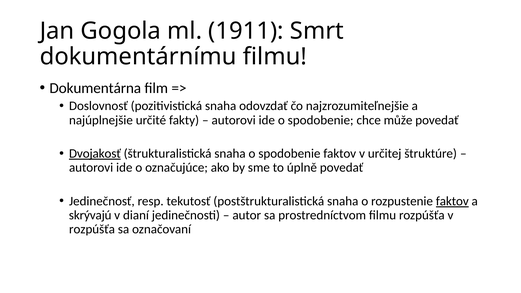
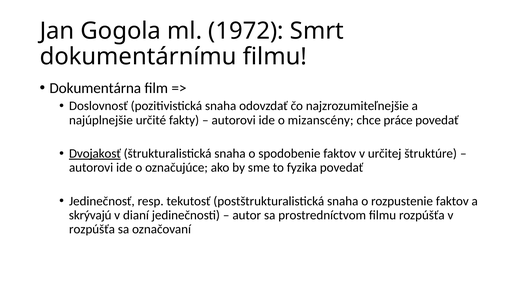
1911: 1911 -> 1972 (246, 31)
ide o spodobenie: spodobenie -> mizanscény (321, 120)
může: může -> práce (398, 120)
úplně: úplně -> fyzika (302, 168)
faktov underline: present -> none (452, 201)
